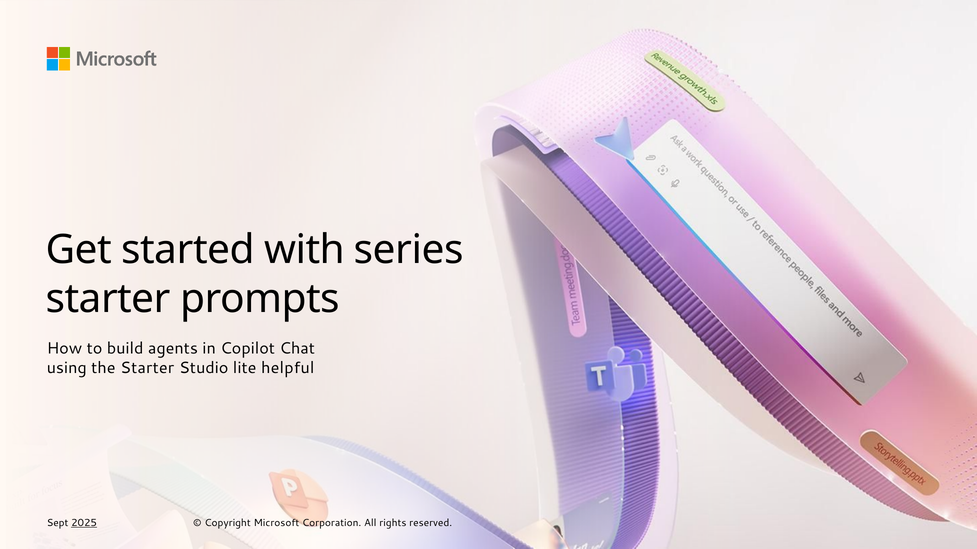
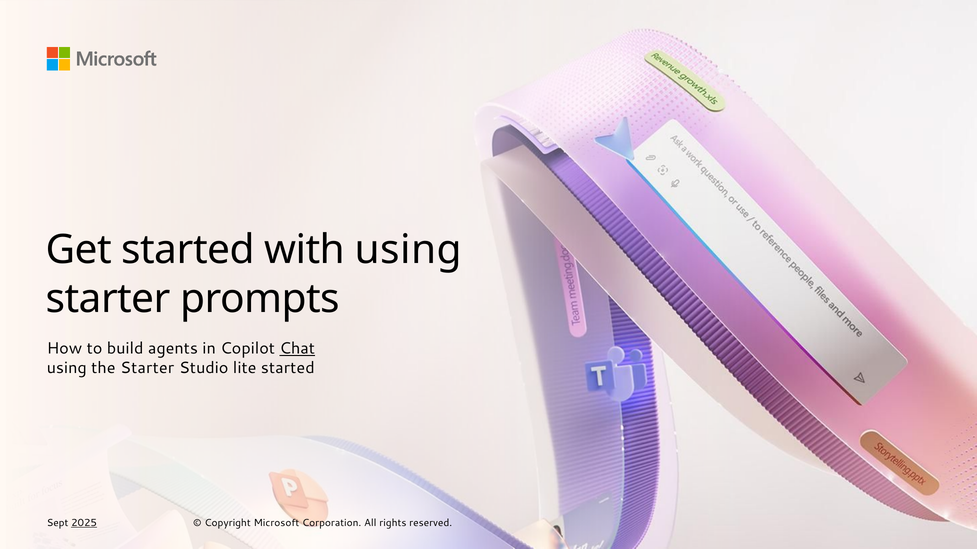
with series: series -> using (408, 250)
Chat underline: none -> present (297, 349)
lite helpful: helpful -> started (288, 368)
